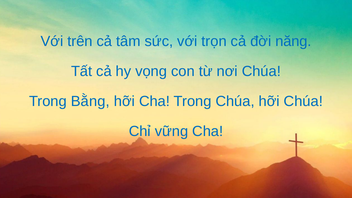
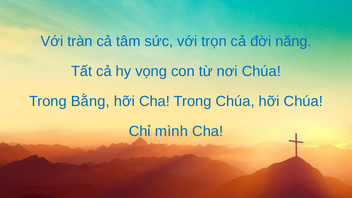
trên: trên -> tràn (80, 41)
vững: vững -> mình (171, 131)
